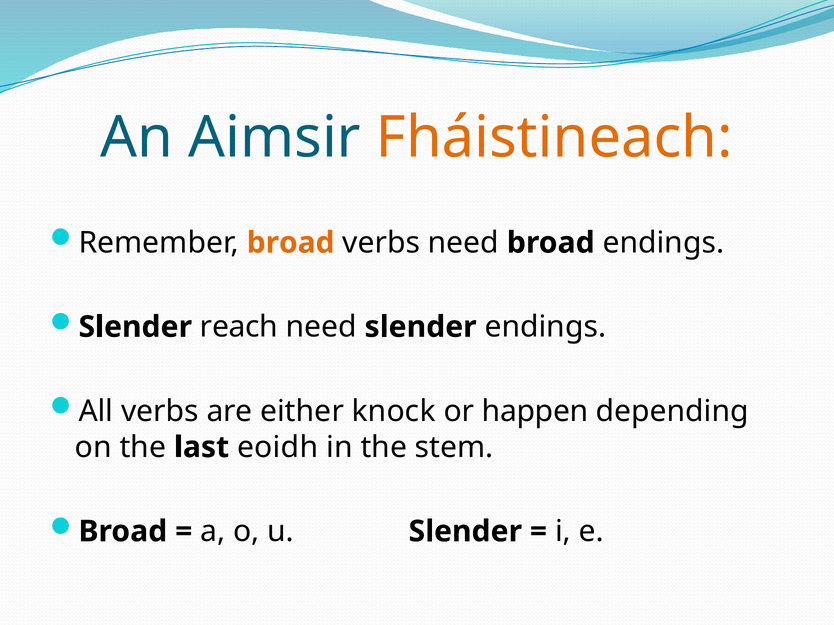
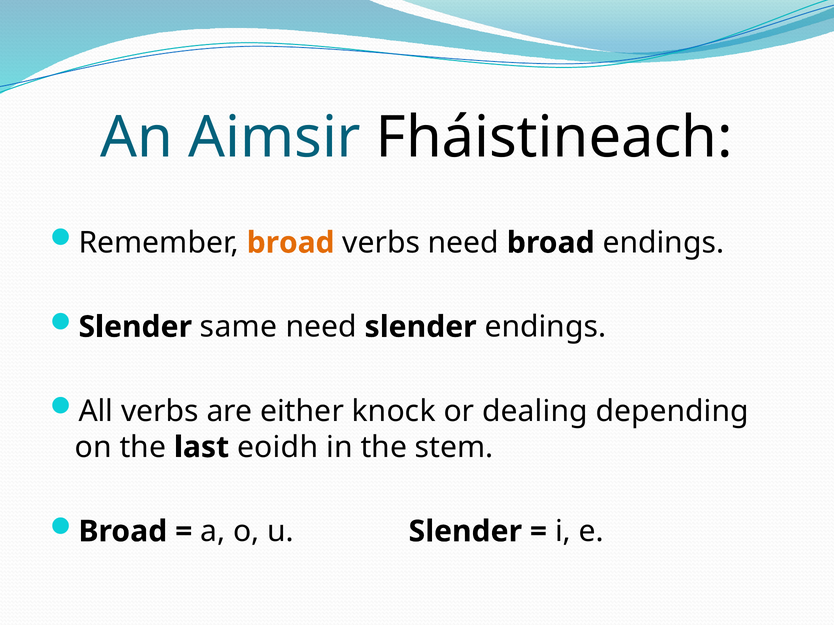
Fháistineach colour: orange -> black (554, 138)
reach: reach -> same (239, 327)
happen: happen -> dealing (535, 411)
